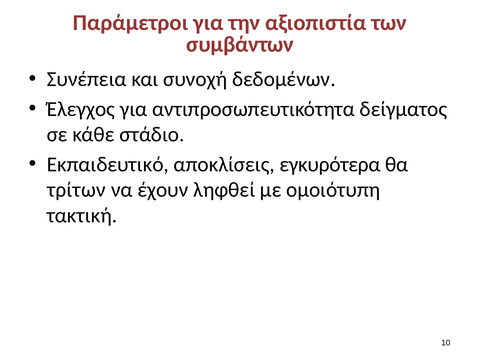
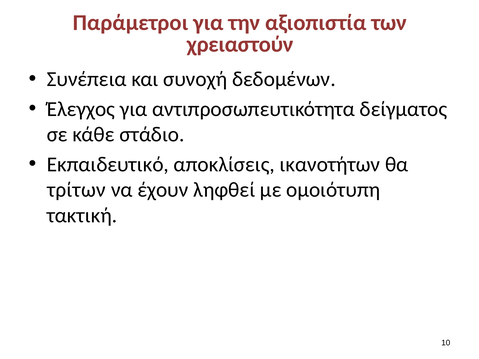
συμβάντων: συμβάντων -> χρειαστούν (240, 44)
εγκυρότερα: εγκυρότερα -> ικανοτήτων (330, 165)
